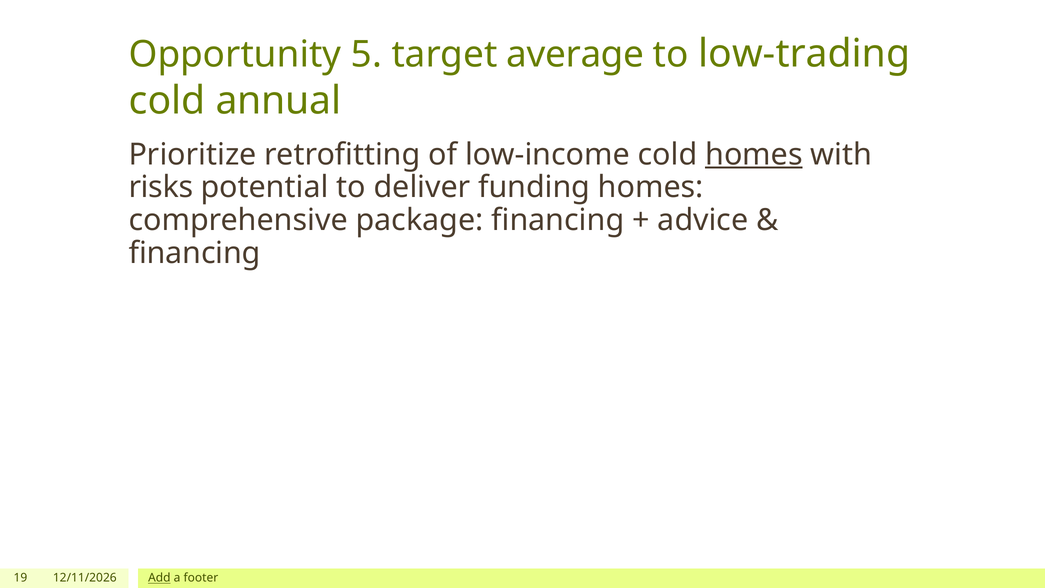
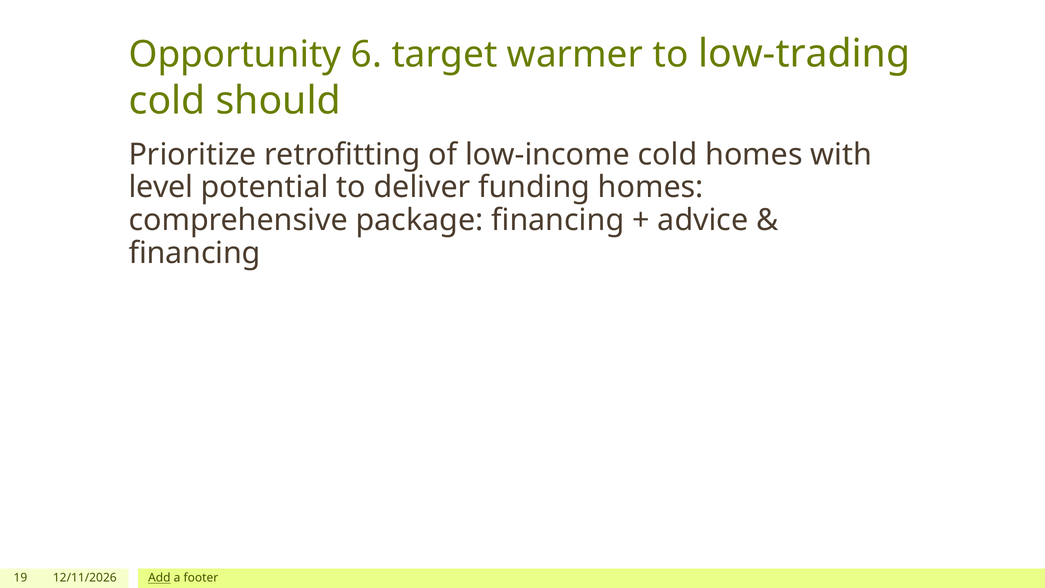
5: 5 -> 6 (366, 55)
average: average -> warmer (575, 55)
annual: annual -> should (278, 101)
homes underline: present -> none (754, 154)
risks: risks -> level (161, 187)
